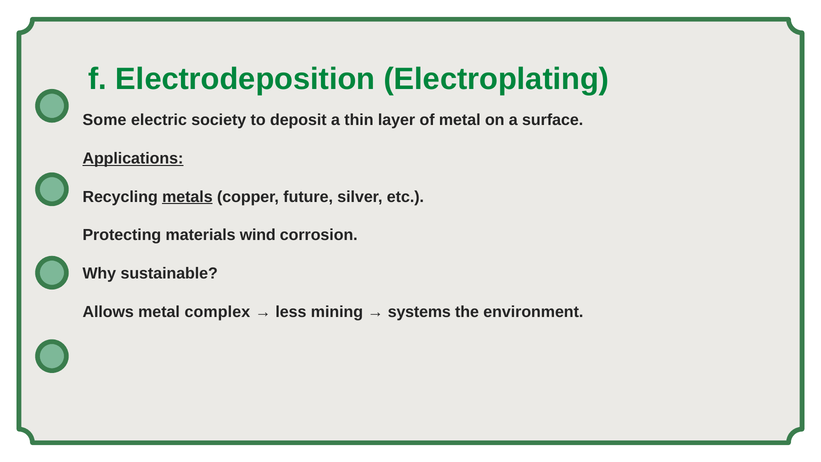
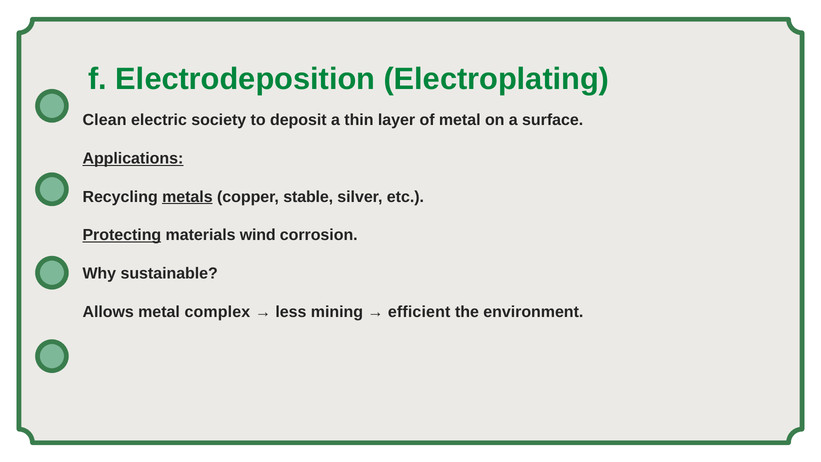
Some: Some -> Clean (105, 120)
future: future -> stable (308, 197)
Protecting underline: none -> present (122, 235)
systems: systems -> efficient (419, 312)
